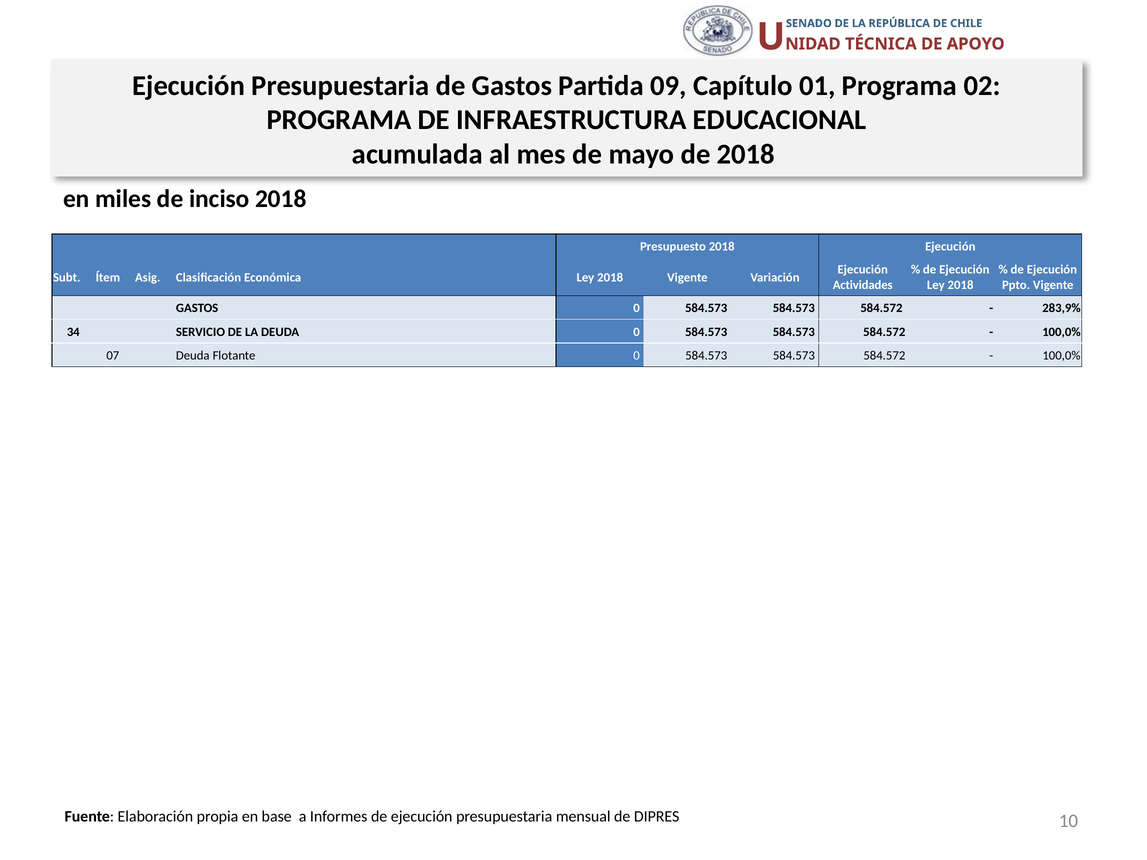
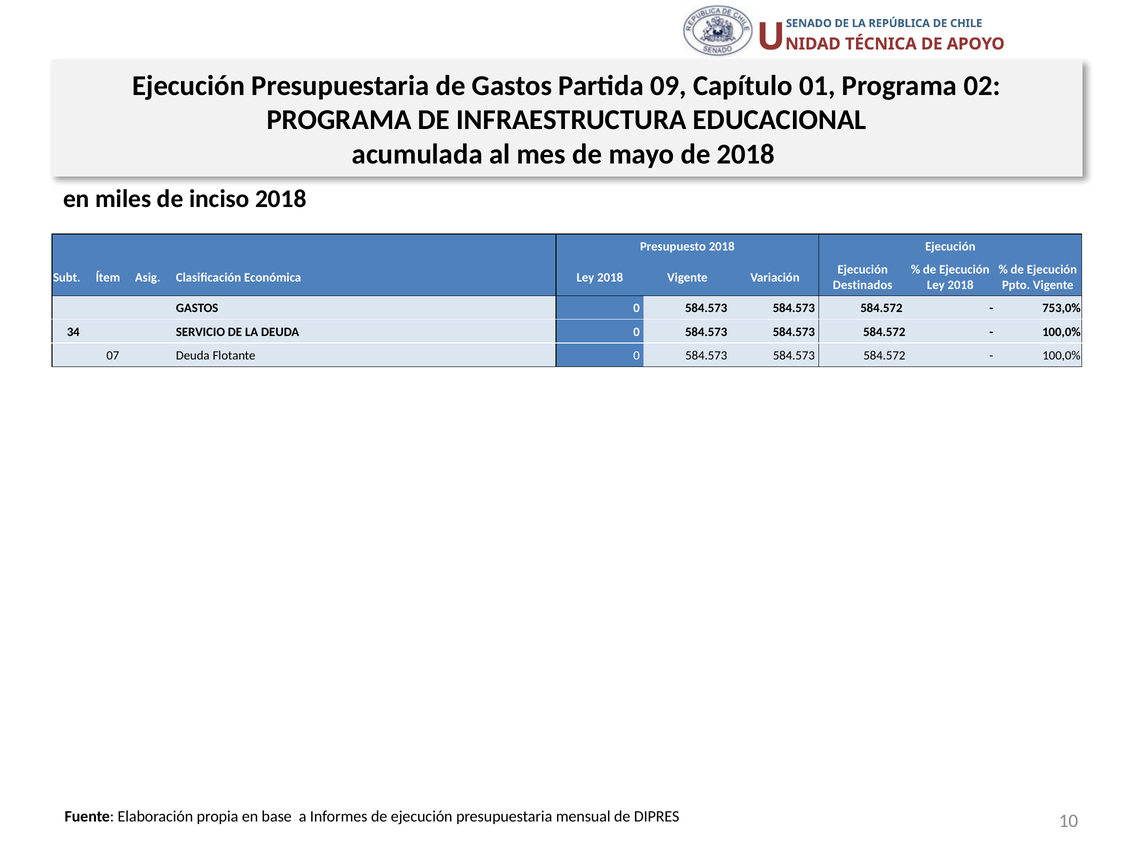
Actividades: Actividades -> Destinados (863, 285)
283,9%: 283,9% -> 753,0% (1061, 308)
